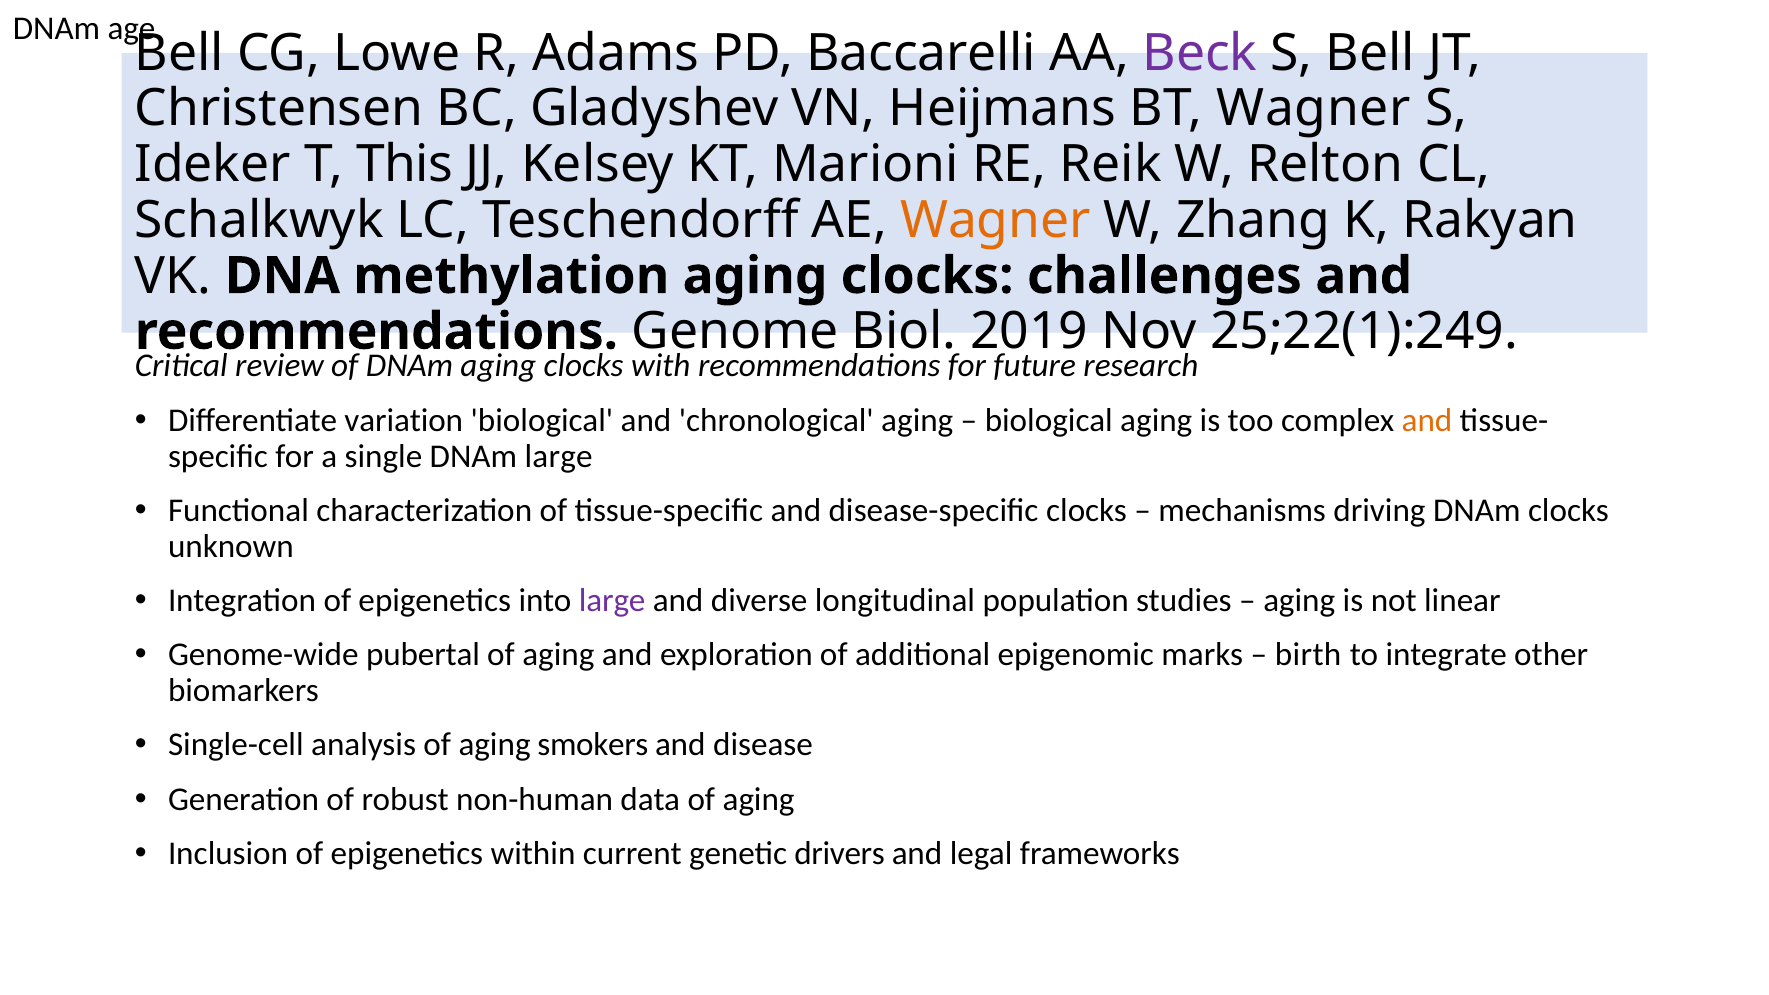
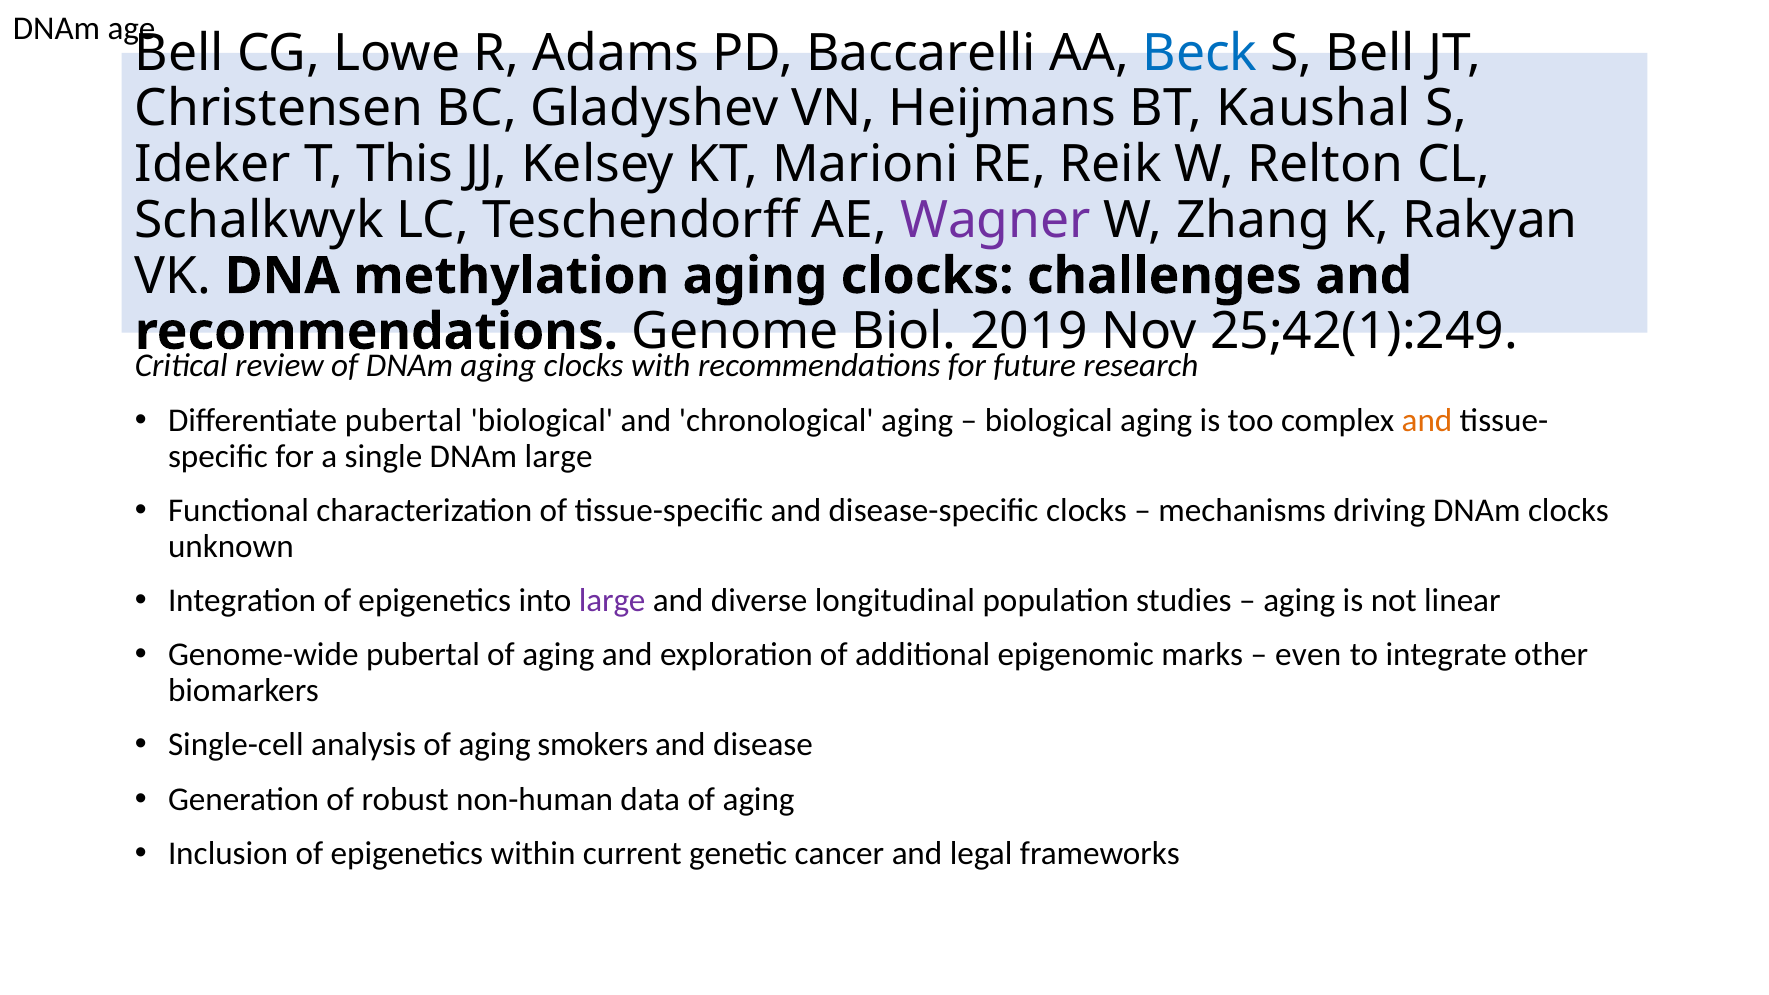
Beck colour: purple -> blue (1200, 53)
BT Wagner: Wagner -> Kaushal (1314, 109)
Wagner colour: orange -> purple (995, 220)
25;22(1):249: 25;22(1):249 -> 25;42(1):249 (1364, 332)
Differentiate variation: variation -> pubertal (404, 420)
birth: birth -> even (1308, 655)
drivers: drivers -> cancer (839, 853)
